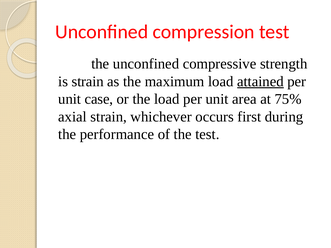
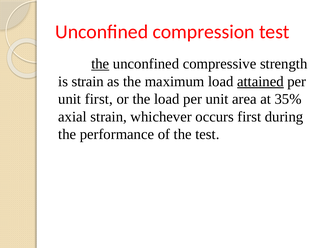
the underline: none -> present (100, 64)
unit case: case -> first (99, 99)
75%: 75% -> 35% (288, 99)
